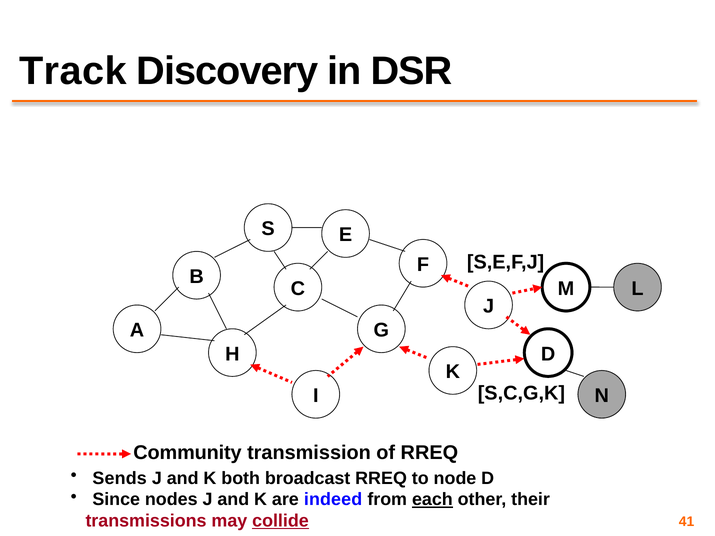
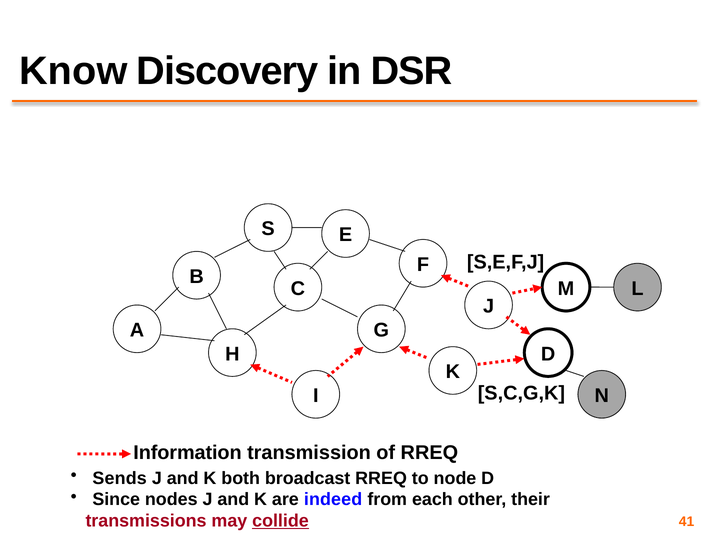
Track: Track -> Know (73, 71)
Community: Community -> Information (188, 453)
each underline: present -> none (432, 500)
